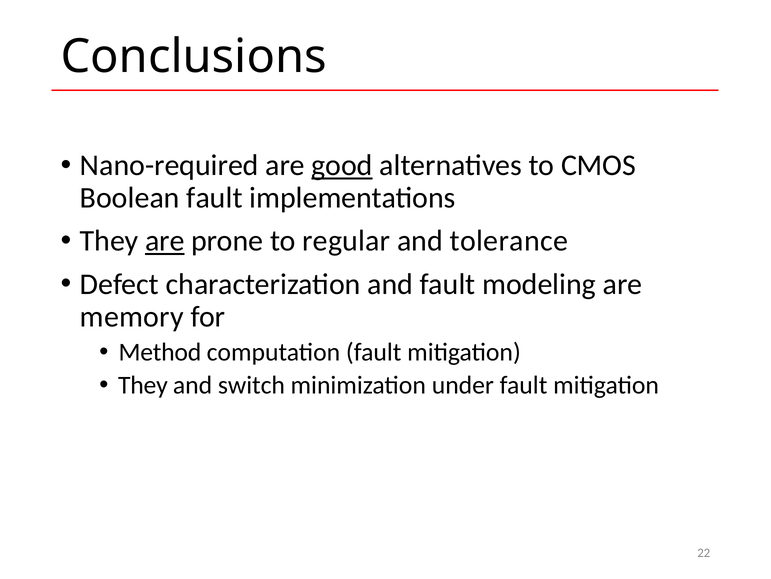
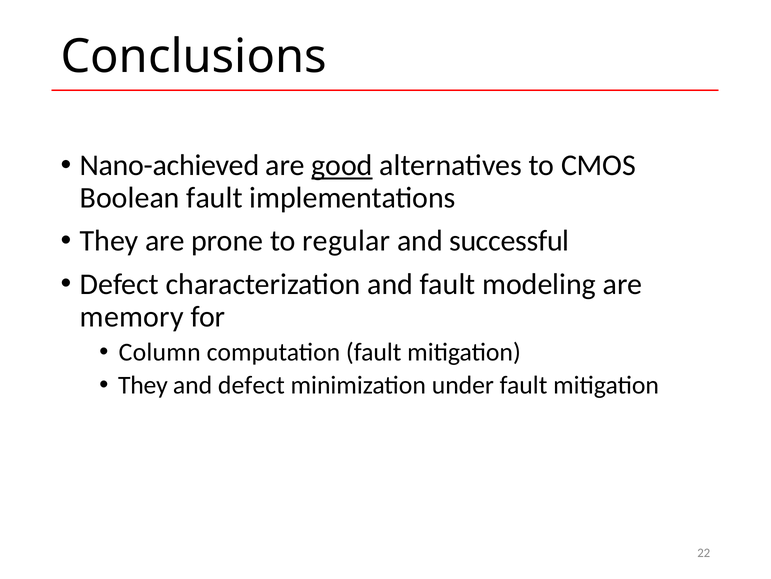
Nano-required: Nano-required -> Nano-achieved (169, 165)
are underline: present -> none (165, 241)
tolerance: tolerance -> successful (509, 241)
Method: Method -> Column (160, 352)
and switch: switch -> defect (251, 385)
